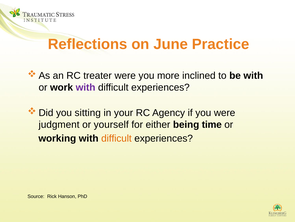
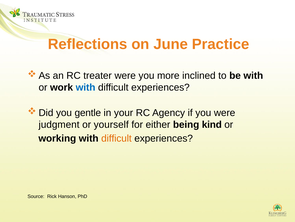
with colour: purple -> blue (86, 87)
sitting: sitting -> gentle (88, 112)
time: time -> kind (212, 124)
